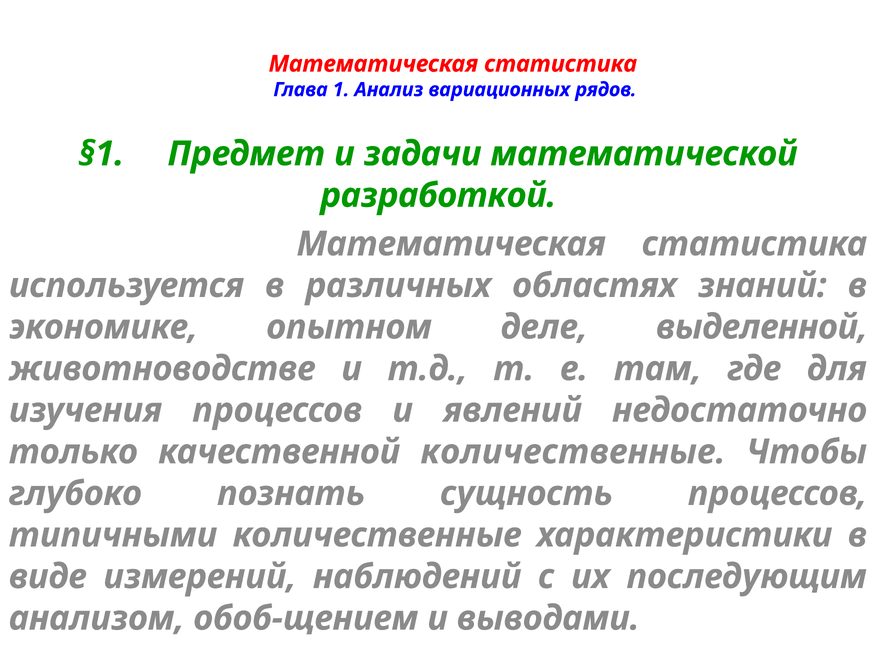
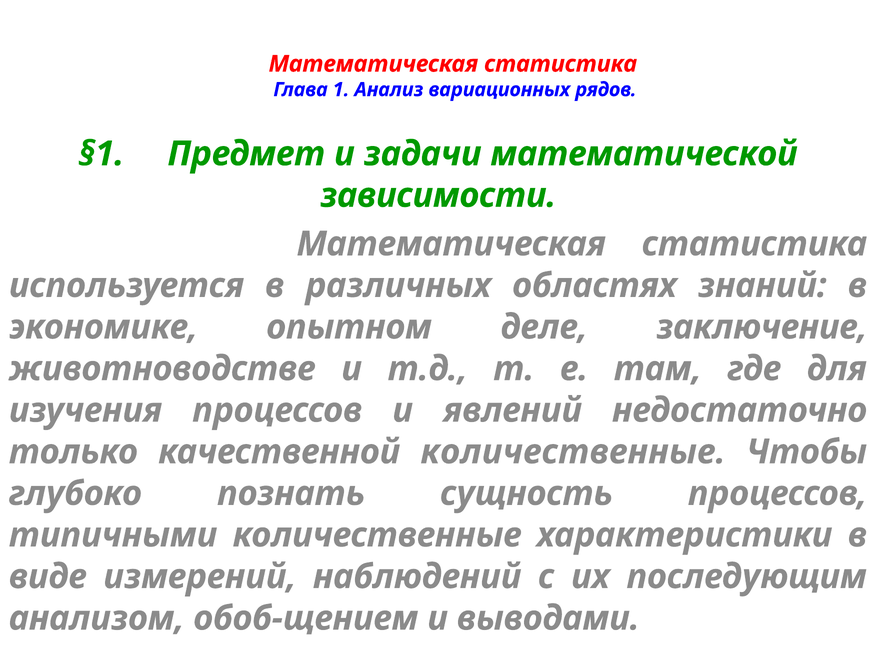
разработкой: разработкой -> зависимости (438, 195)
выделенной: выделенной -> заключение (762, 327)
